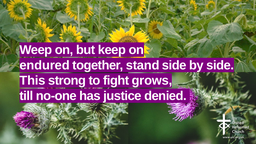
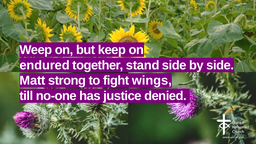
This: This -> Matt (32, 81)
grows: grows -> wings (152, 81)
